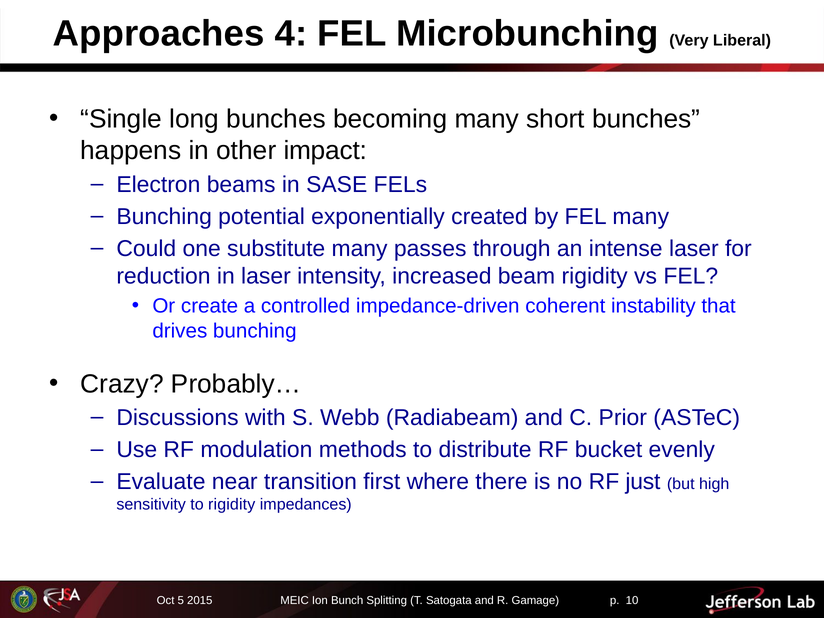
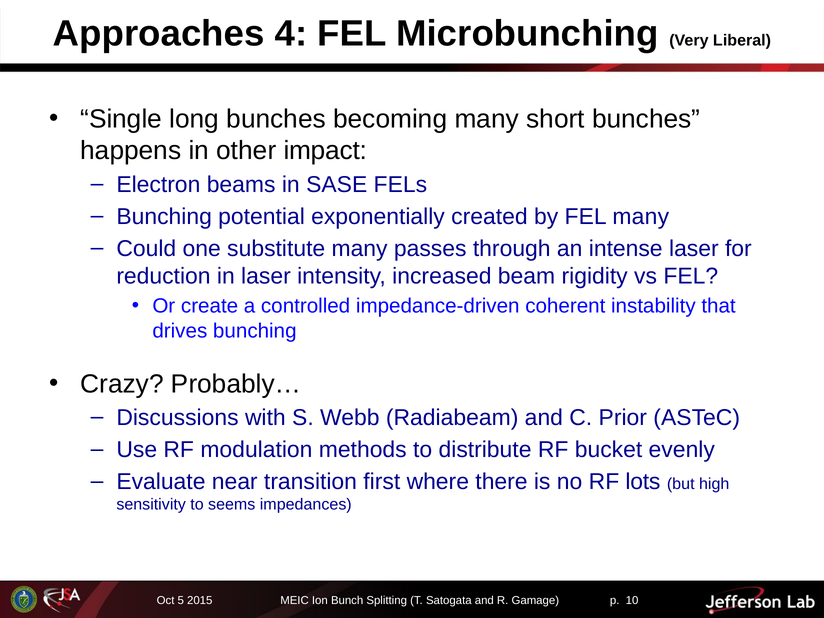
just: just -> lots (643, 482)
to rigidity: rigidity -> seems (232, 505)
